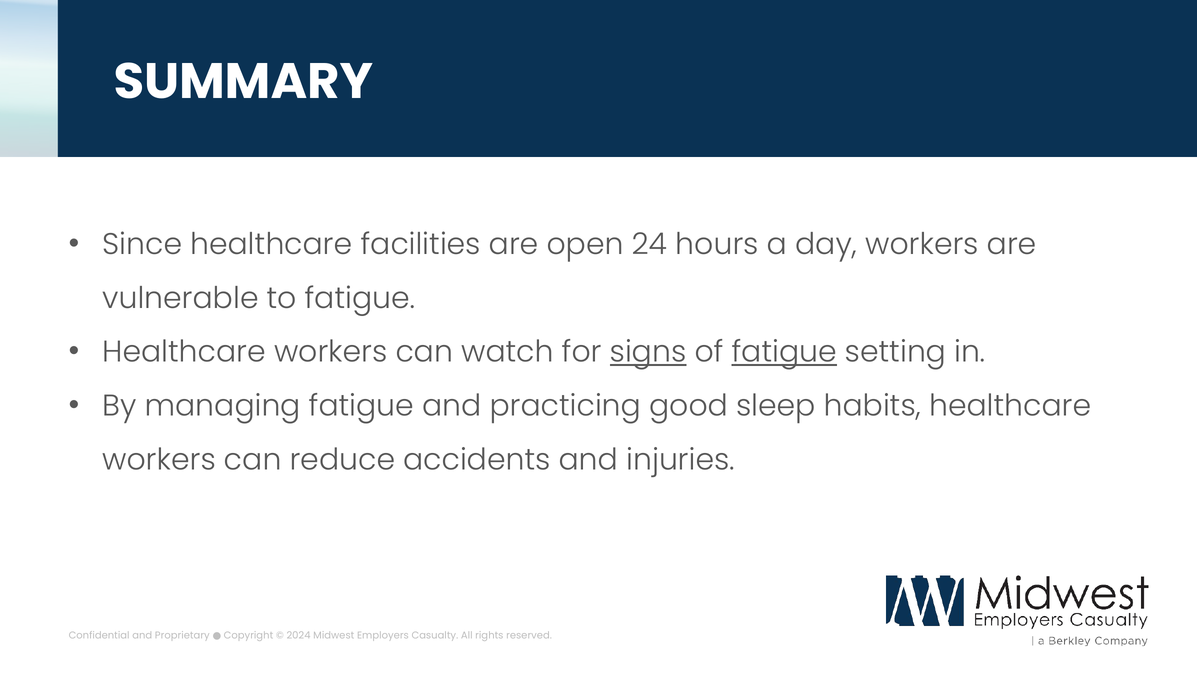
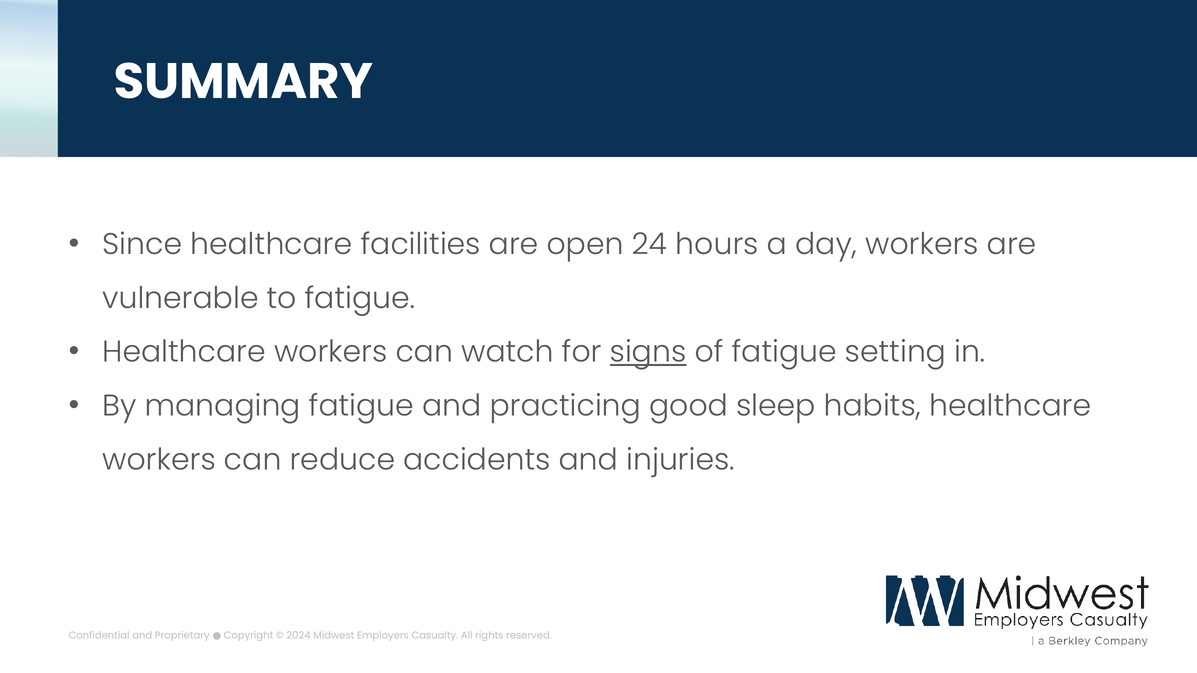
fatigue underline: present -> none (784, 352)
